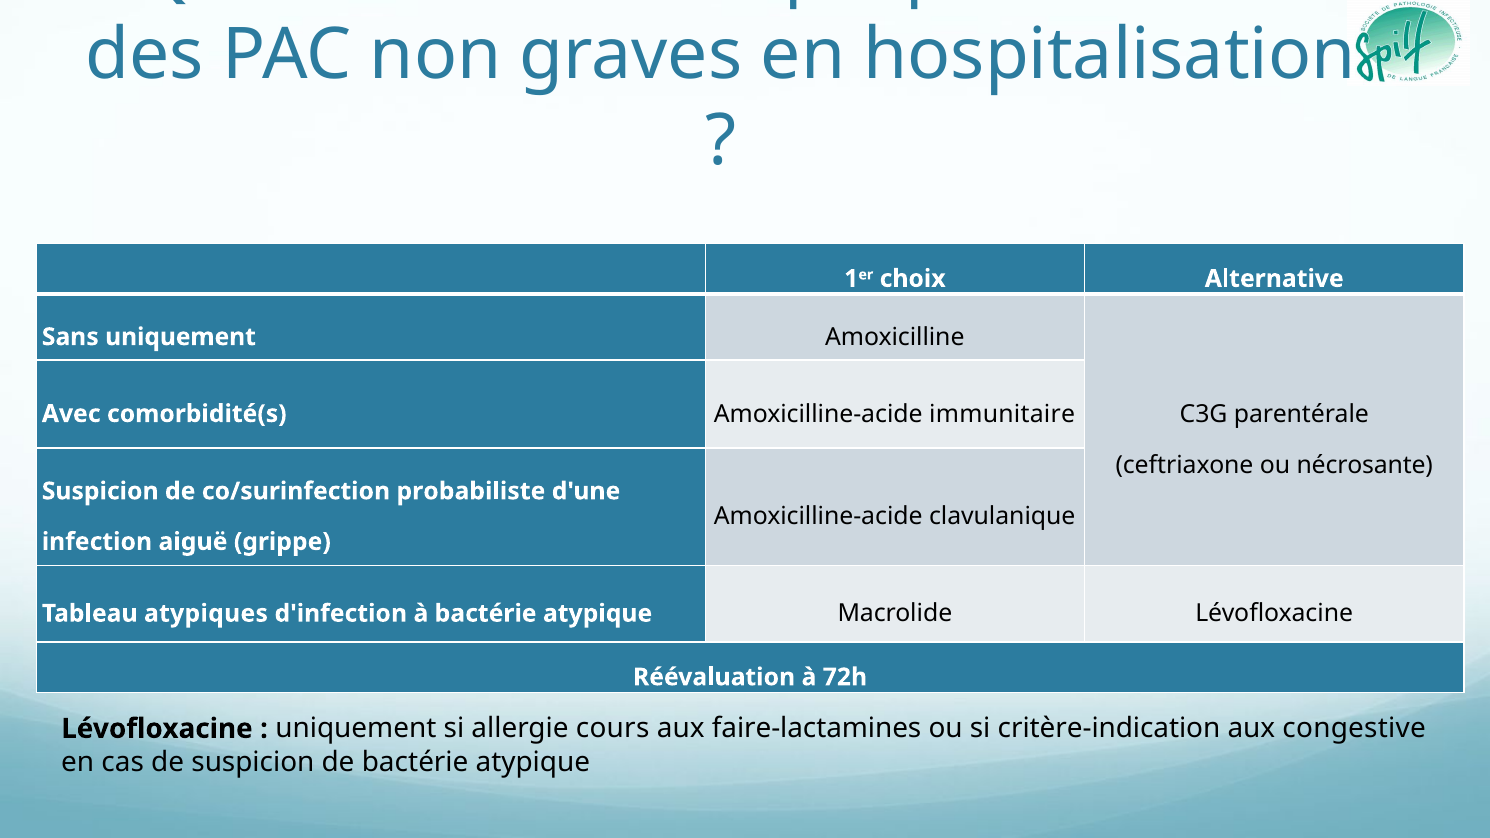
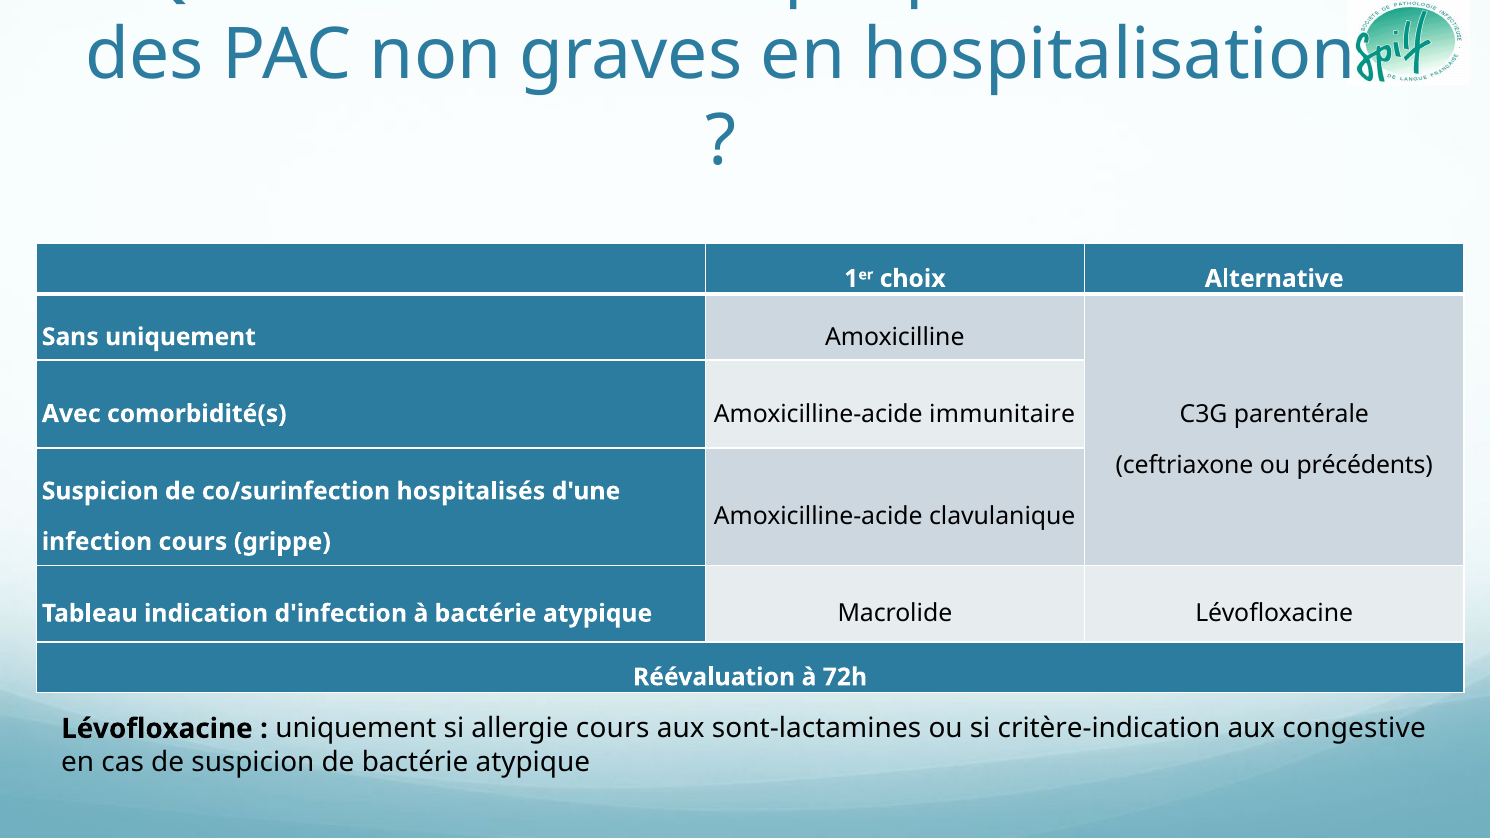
nécrosante: nécrosante -> précédents (1365, 465)
co/surinfection probabiliste: probabiliste -> hospitalisés (471, 491)
infection aiguë: aiguë -> cours (193, 542)
atypiques: atypiques -> indication (206, 614)
faire-lactamines: faire-lactamines -> sont-lactamines (817, 729)
